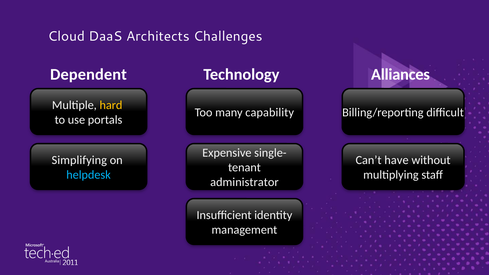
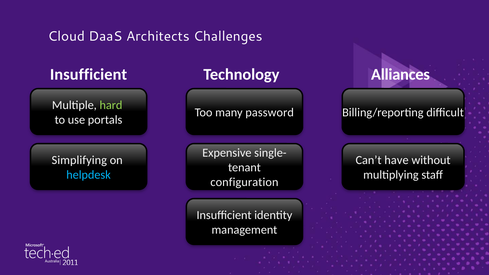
Dependent: Dependent -> Insufficient (89, 74)
hard colour: yellow -> light green (111, 105)
capability: capability -> password (270, 112)
administrator: administrator -> configuration (244, 182)
